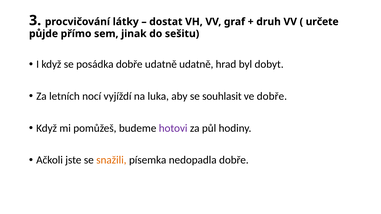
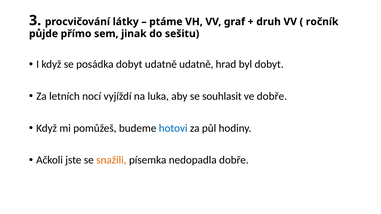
dostat: dostat -> ptáme (166, 22)
určete: určete -> ročník (322, 22)
posádka dobře: dobře -> dobyt (129, 64)
hotovi colour: purple -> blue (173, 128)
